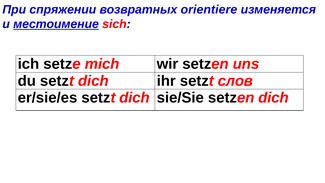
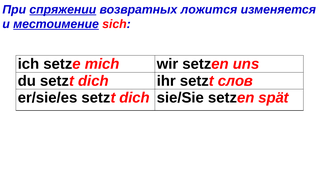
спряжении underline: none -> present (63, 10)
orientiere: orientiere -> ложится (209, 10)
setzen dich: dich -> spät (274, 98)
